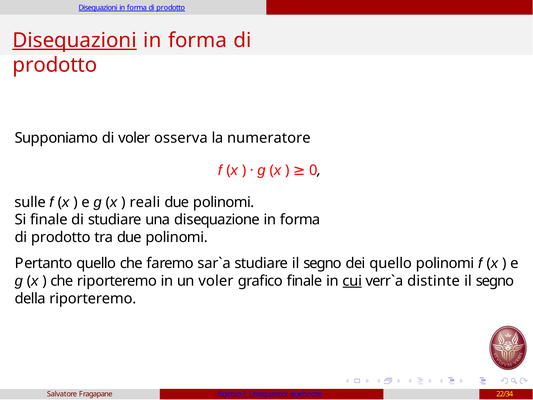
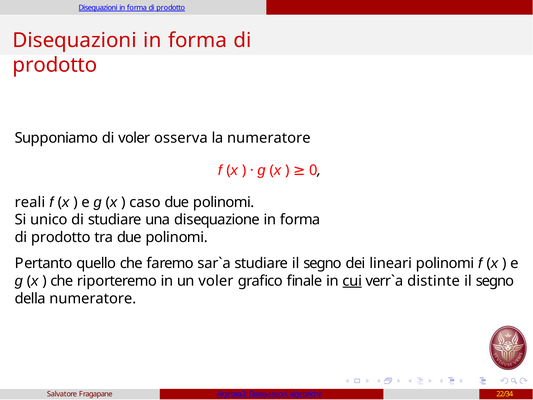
Disequazioni underline: present -> none (75, 41)
sulle: sulle -> reali (30, 202)
reali: reali -> caso (145, 202)
Si finale: finale -> unico (49, 220)
dei quello: quello -> lineari (391, 263)
della riporteremo: riporteremo -> numeratore (93, 299)
